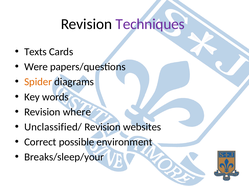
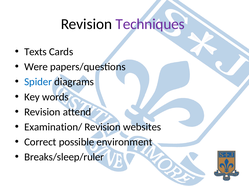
Spider colour: orange -> blue (38, 82)
where: where -> attend (77, 112)
Unclassified/: Unclassified/ -> Examination/ (53, 127)
Breaks/sleep/your: Breaks/sleep/your -> Breaks/sleep/ruler (64, 158)
